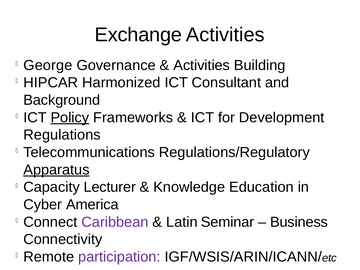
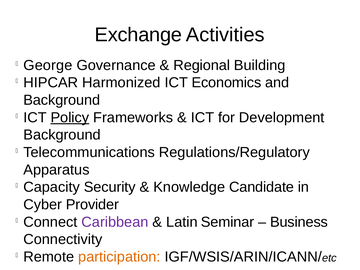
Activities: Activities -> Regional (202, 65)
Consultant: Consultant -> Economics (226, 83)
Regulations: Regulations -> Background (62, 135)
Apparatus underline: present -> none (56, 170)
Lecturer: Lecturer -> Security (110, 187)
Education: Education -> Candidate (261, 187)
America: America -> Provider (92, 205)
participation colour: purple -> orange (119, 257)
